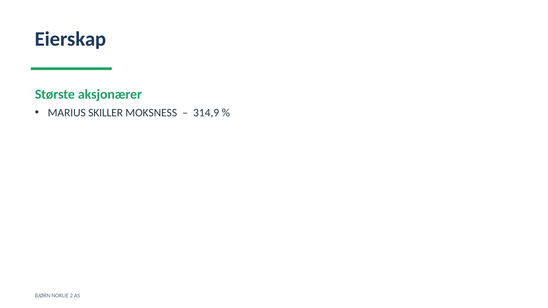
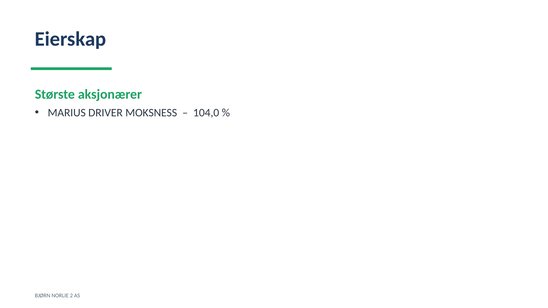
SKILLER: SKILLER -> DRIVER (106, 113)
314,9: 314,9 -> 104,0 (206, 113)
